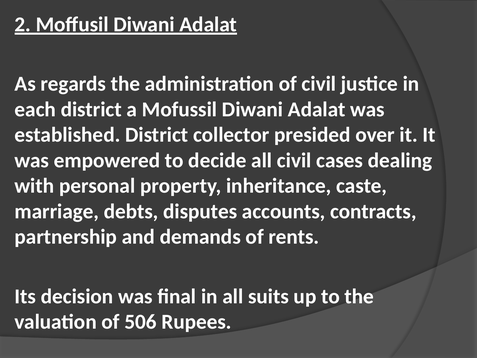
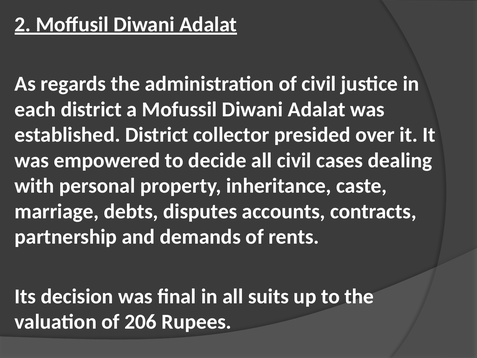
506: 506 -> 206 (141, 322)
